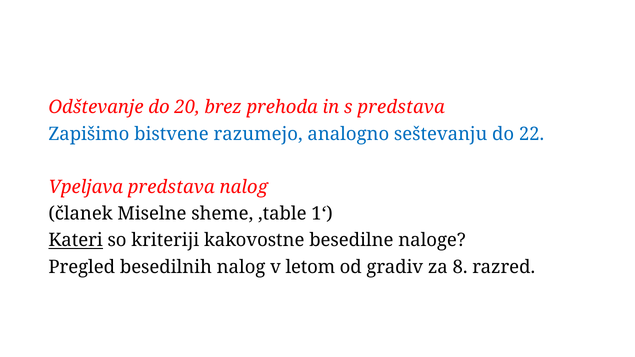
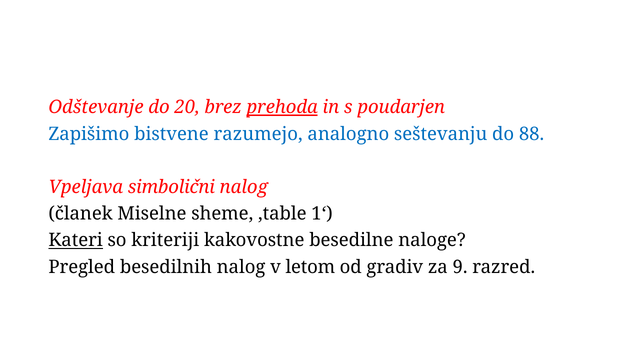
prehoda underline: none -> present (282, 107)
s predstava: predstava -> poudarjen (401, 107)
22: 22 -> 88 (532, 134)
Vpeljava predstava: predstava -> simbolični (171, 187)
8: 8 -> 9 (460, 267)
